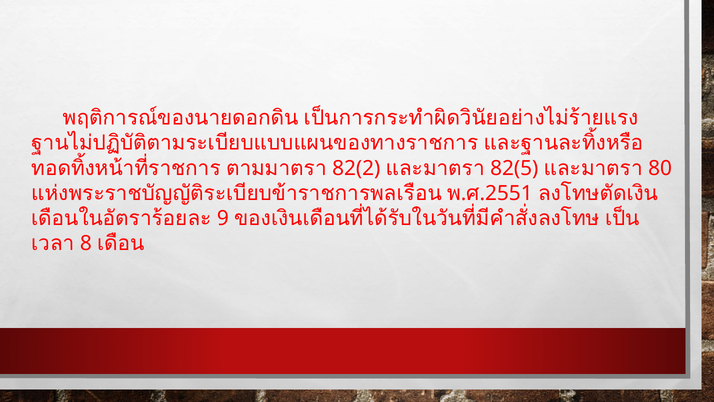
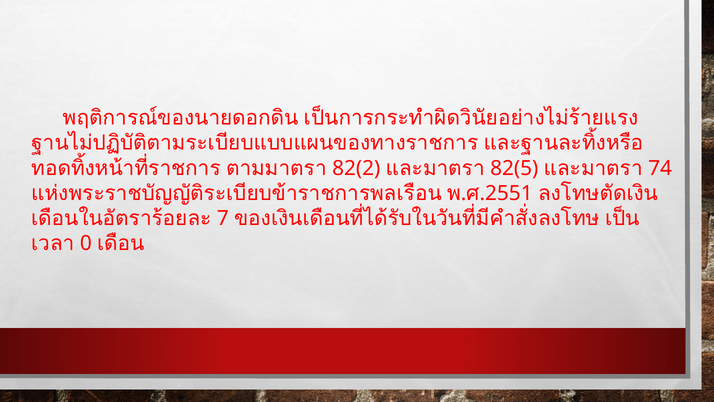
80: 80 -> 74 (660, 168)
9: 9 -> 7 (223, 218)
8: 8 -> 0 (86, 243)
